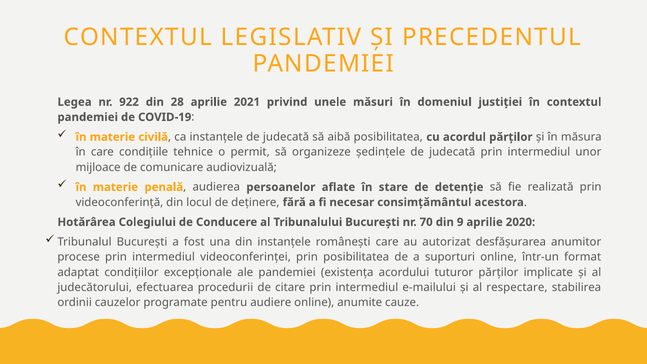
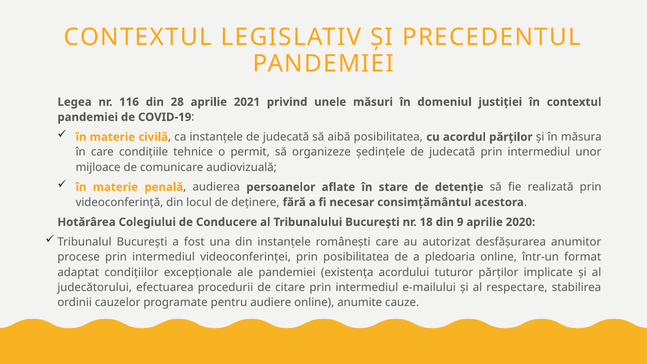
922: 922 -> 116 (129, 102)
70: 70 -> 18 (426, 222)
suporturi: suporturi -> pledoaria (450, 257)
